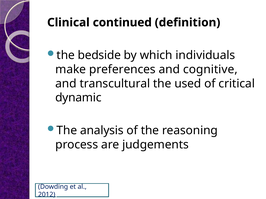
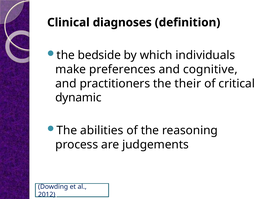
continued: continued -> diagnoses (122, 23)
transcultural: transcultural -> practitioners (115, 84)
used: used -> their (188, 84)
analysis: analysis -> abilities (102, 131)
